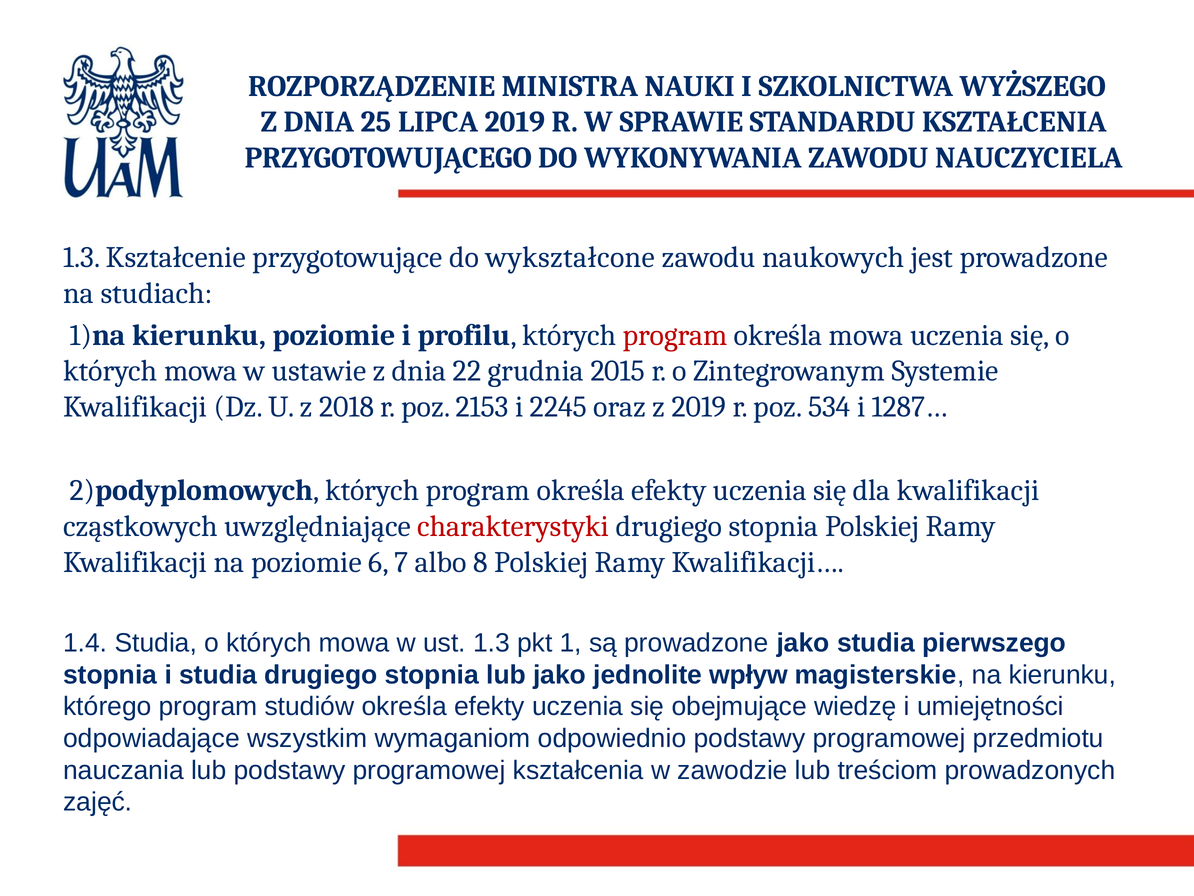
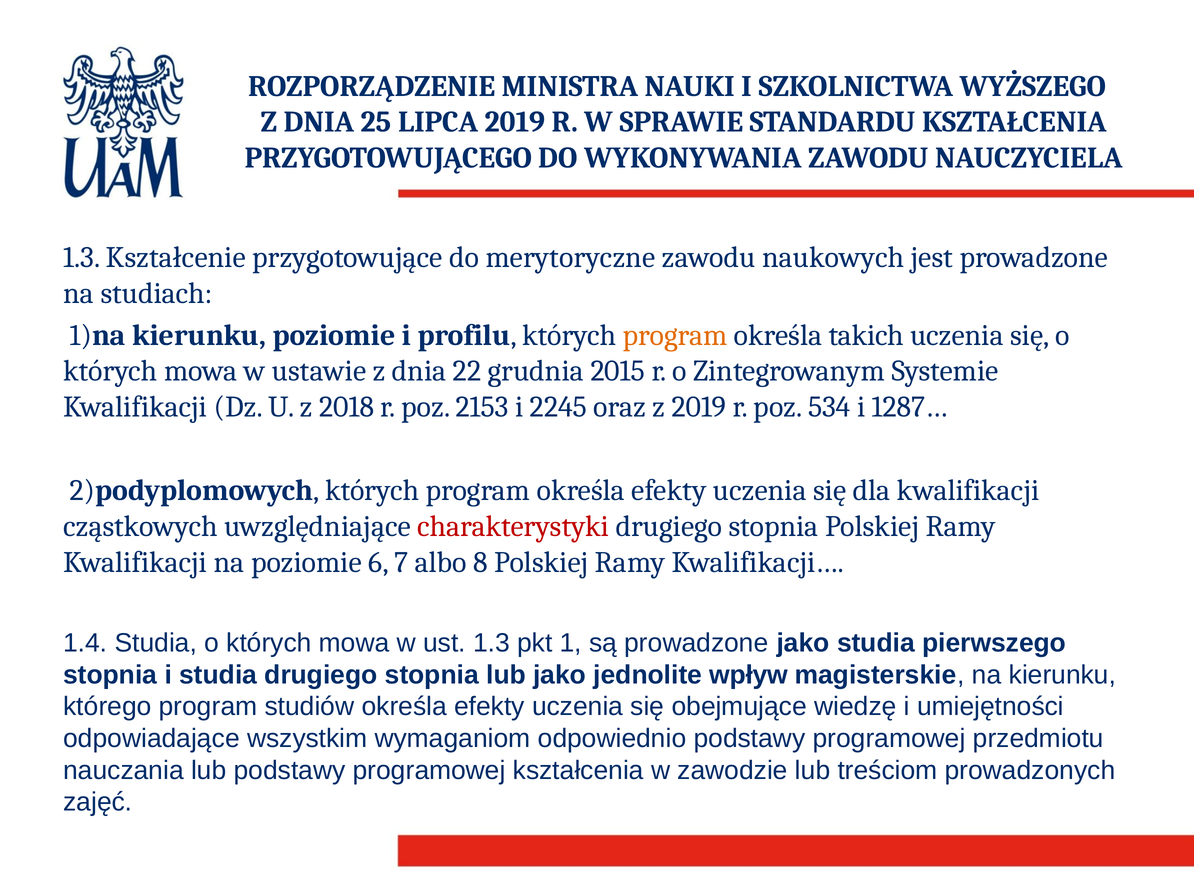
wykształcone: wykształcone -> merytoryczne (570, 257)
program colour: red -> orange (675, 335)
określa mowa: mowa -> takich (866, 335)
